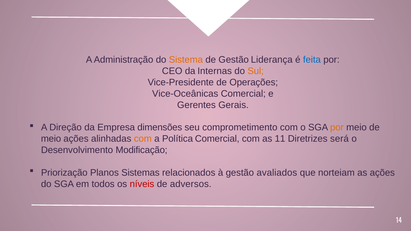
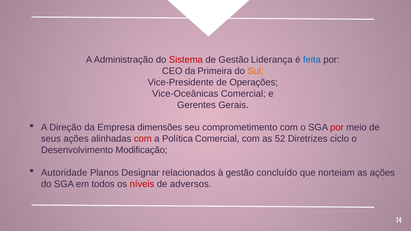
Sistema colour: orange -> red (186, 60)
Internas: Internas -> Primeira (215, 71)
por colour: orange -> red (337, 128)
meio: meio -> seus (51, 139)
com colour: orange -> red (143, 139)
11: 11 -> 52 (280, 139)
será: será -> ciclo (340, 139)
Priorização: Priorização -> Autoridade (64, 173)
Sistemas: Sistemas -> Designar (140, 173)
avaliados: avaliados -> concluído (277, 173)
